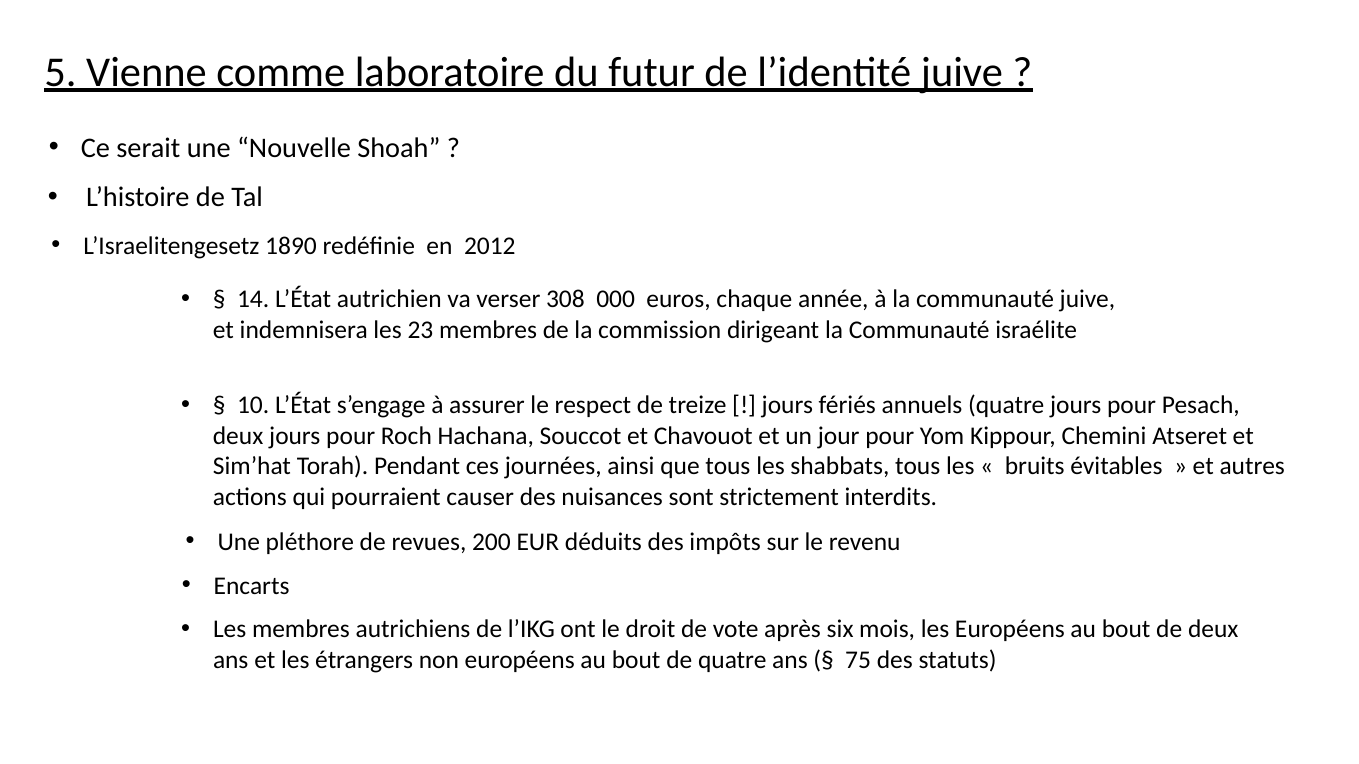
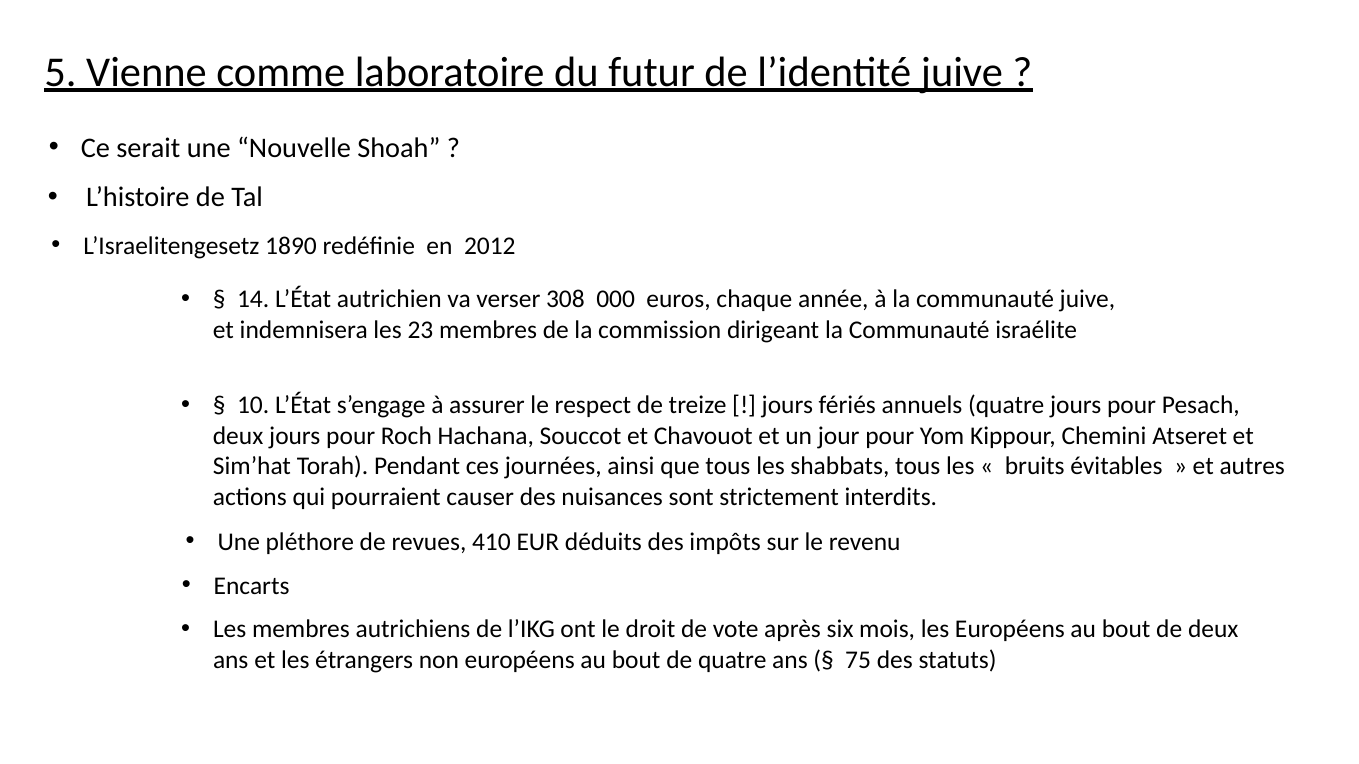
200: 200 -> 410 (491, 542)
